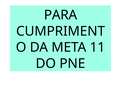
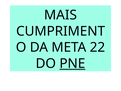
PARA: PARA -> MAIS (60, 15)
11: 11 -> 22 (97, 47)
PNE underline: none -> present (72, 63)
